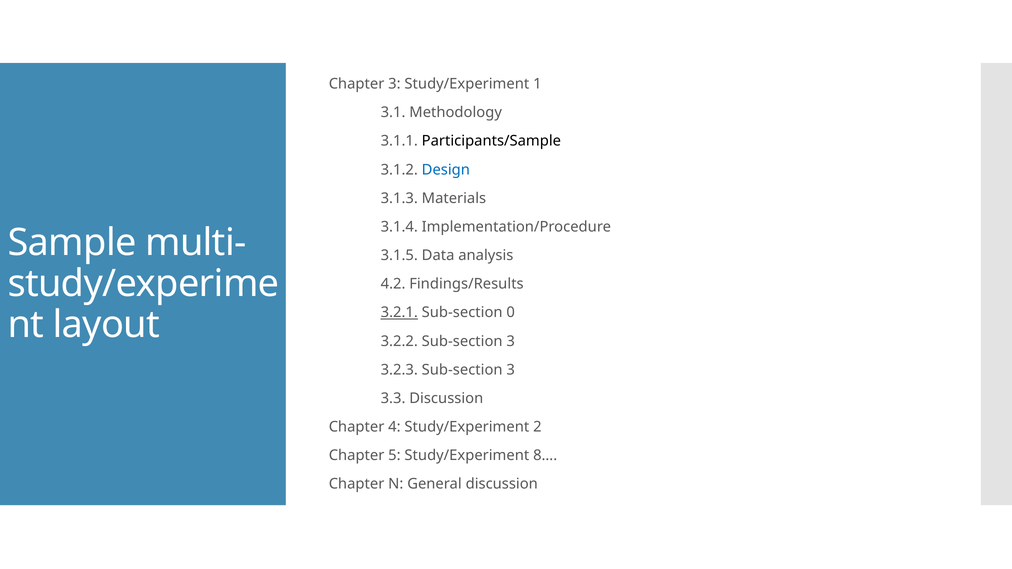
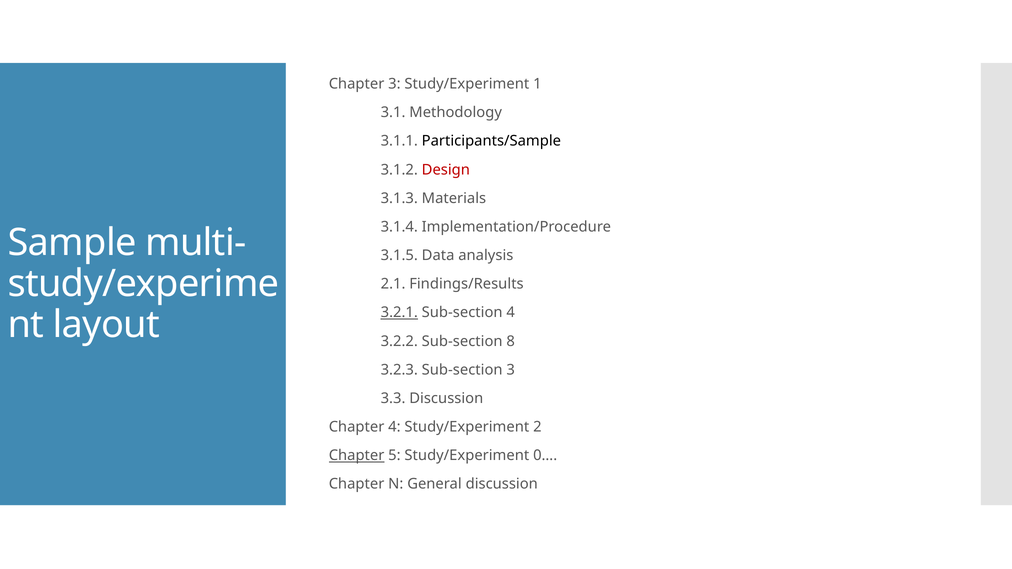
Design colour: blue -> red (446, 170)
4.2: 4.2 -> 2.1 (393, 284)
Sub-section 0: 0 -> 4 (511, 313)
3.2.2 Sub-section 3: 3 -> 8 (511, 341)
Chapter underline: none -> present (357, 456)
8…: 8… -> 0… (545, 456)
